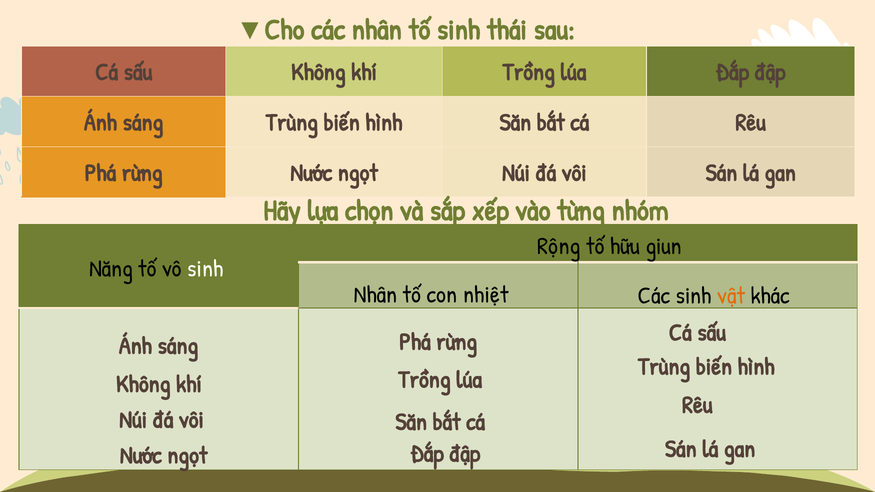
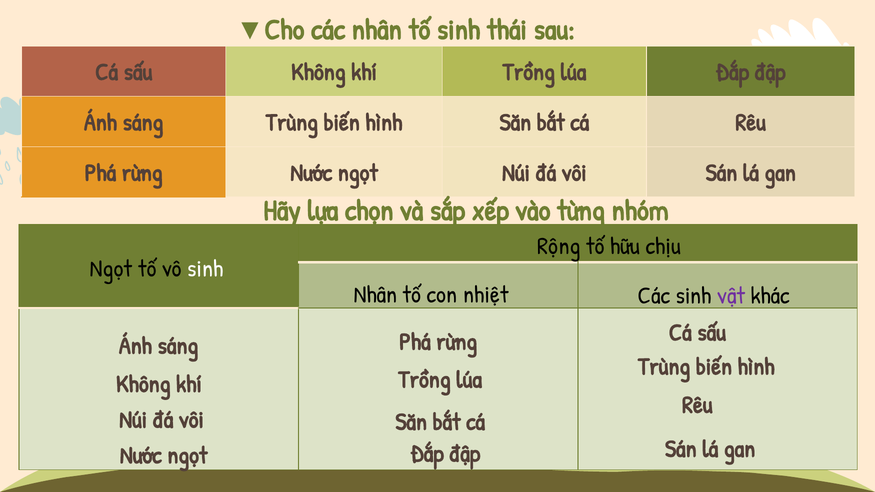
giun: giun -> chịu (663, 246)
Năng: Năng -> Ngọt (111, 269)
vật colour: orange -> purple (731, 296)
